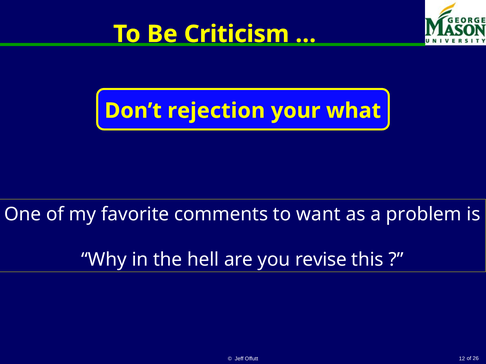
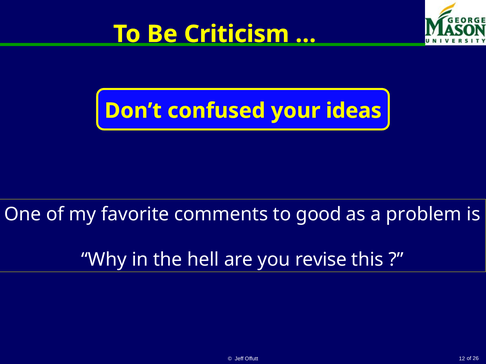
rejection: rejection -> confused (216, 111)
what: what -> ideas (354, 111)
want: want -> good (319, 214)
